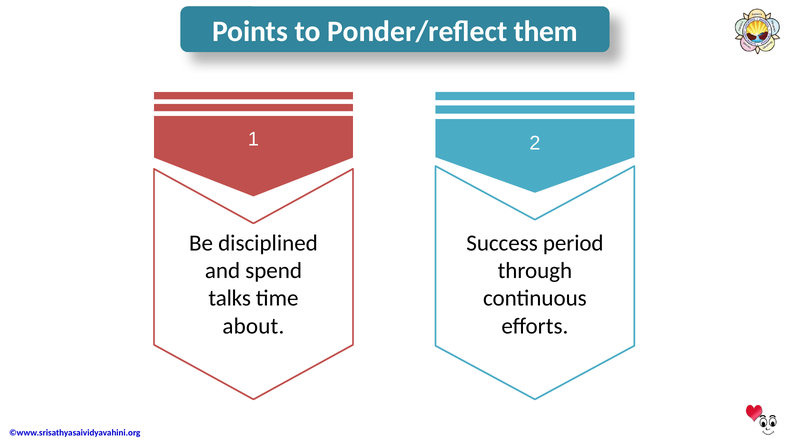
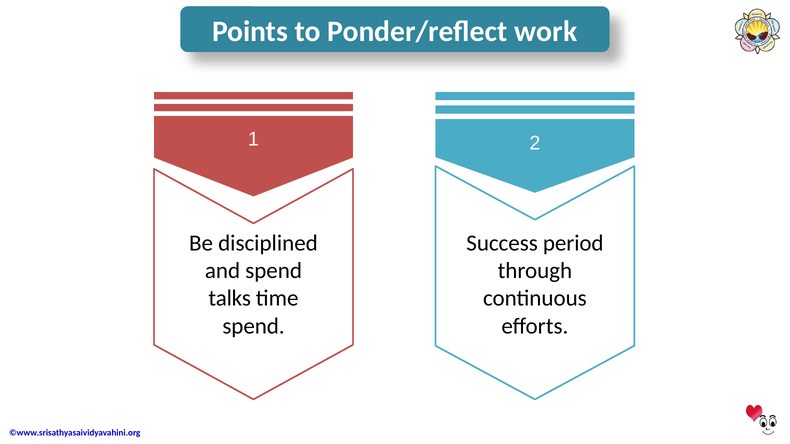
them: them -> work (546, 31)
about: about -> spend (254, 326)
